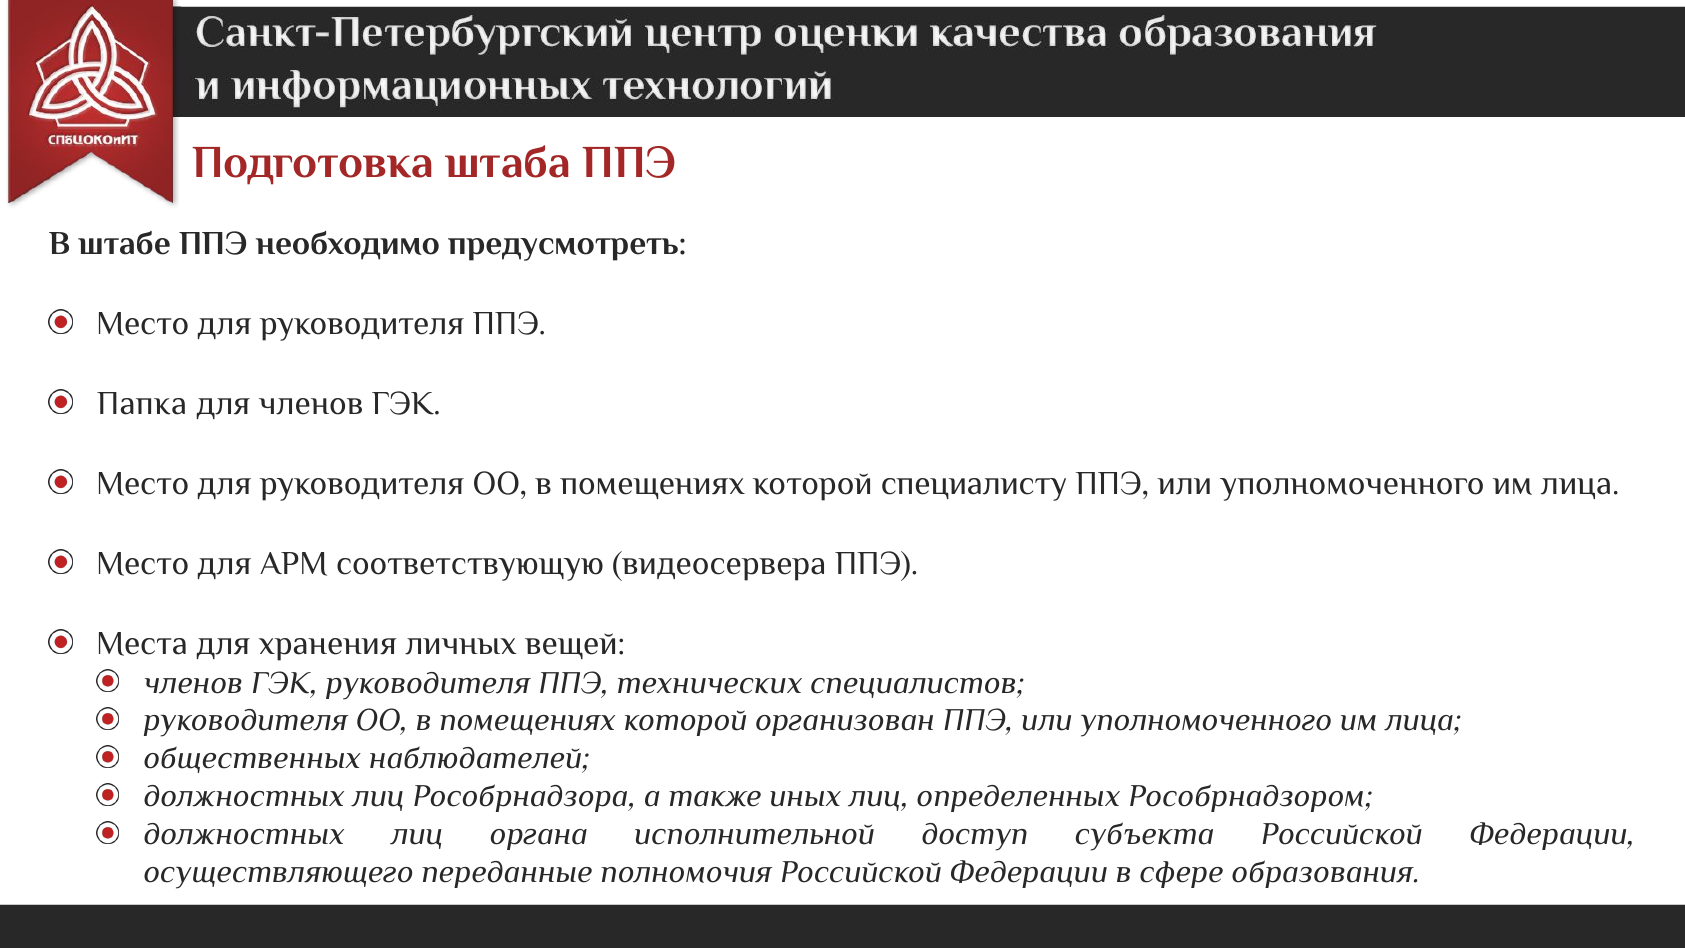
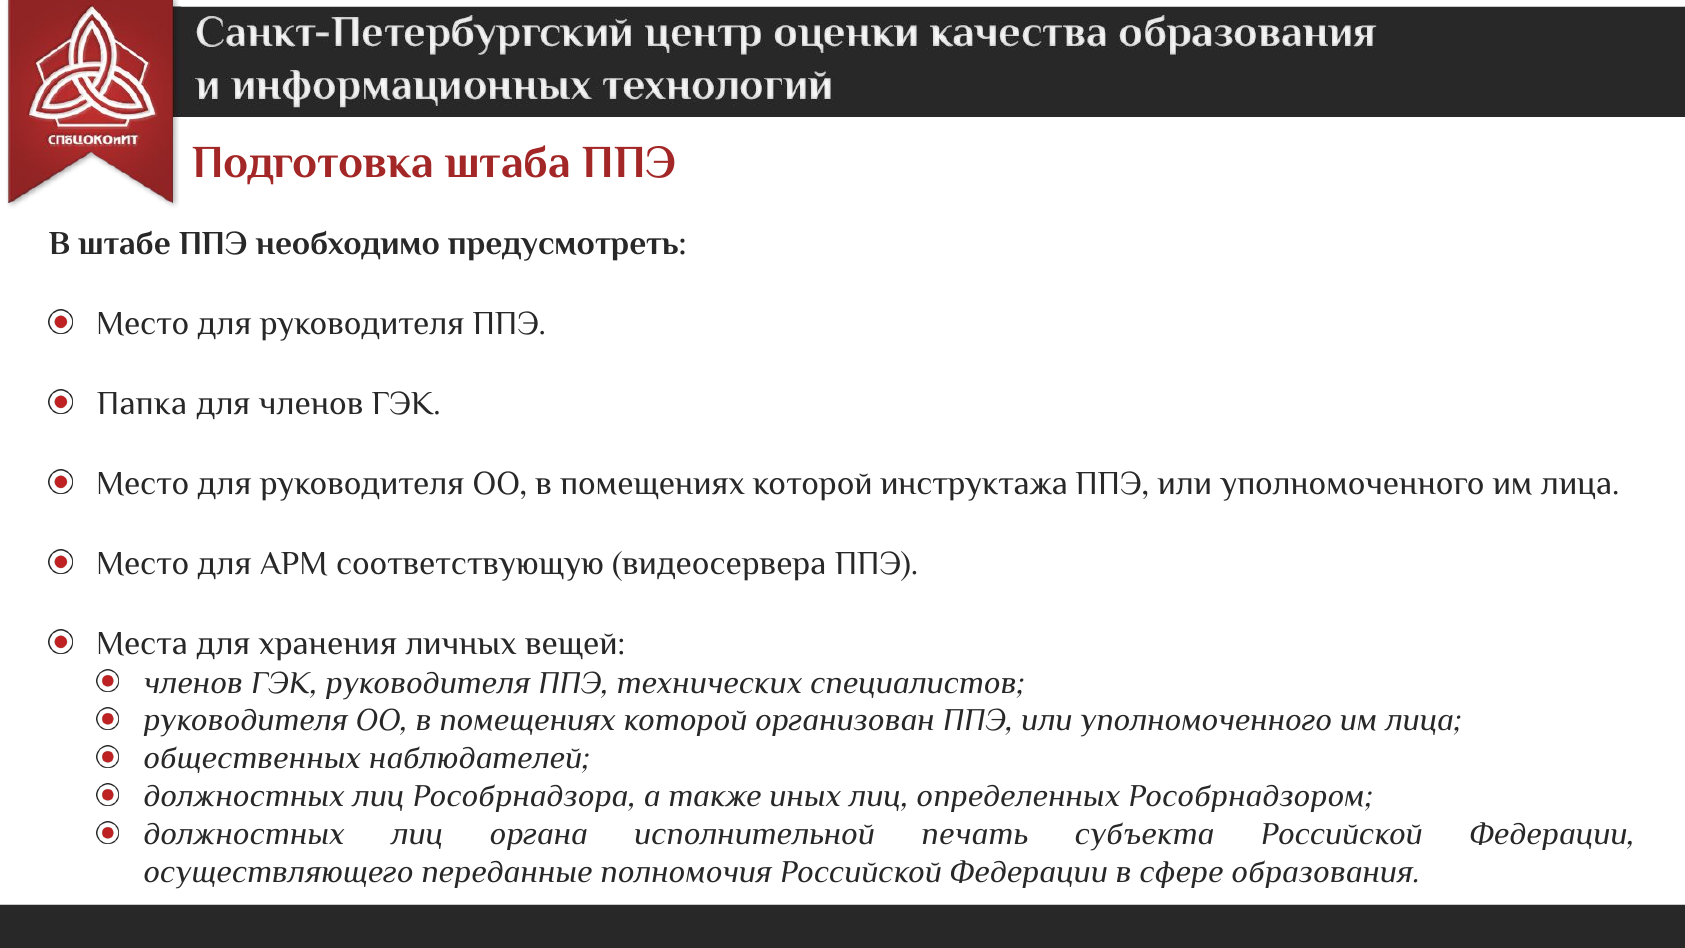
специалисту: специалисту -> инструктажа (974, 484)
доступ: доступ -> печать (975, 834)
